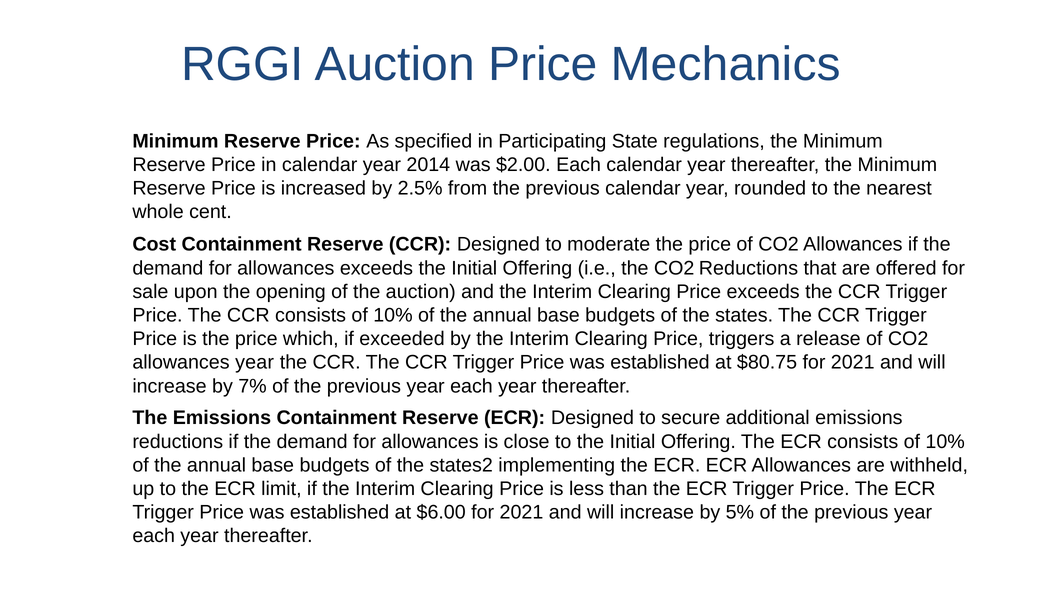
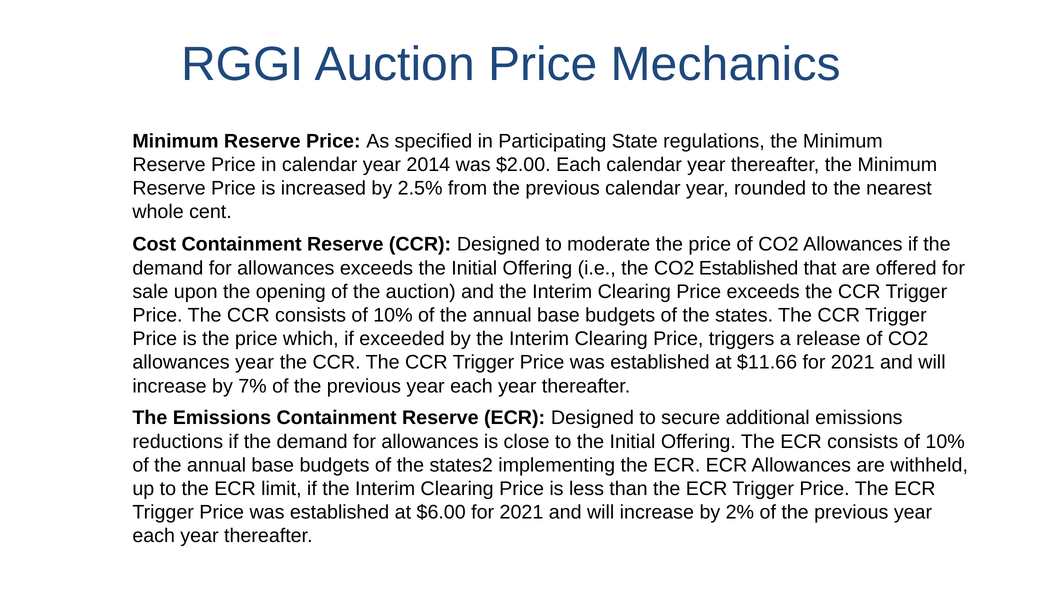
CO2 Reductions: Reductions -> Established (749, 268)
$80.75: $80.75 -> $11.66 (767, 362)
5%: 5% -> 2% (740, 512)
